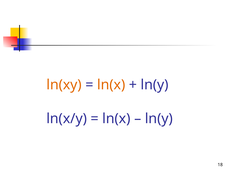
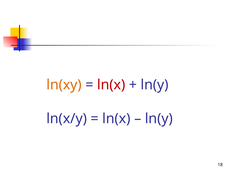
ln(x colour: orange -> red (111, 85)
